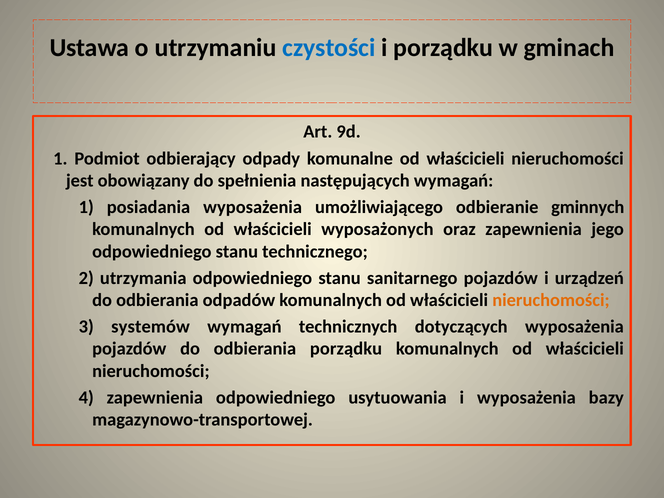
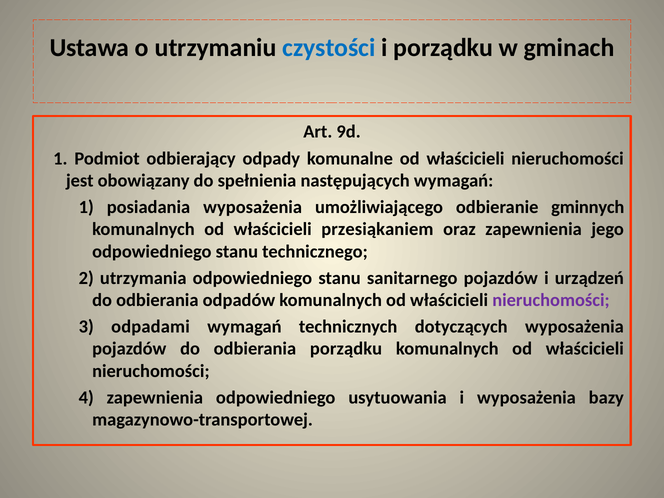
wyposażonych: wyposażonych -> przesiąkaniem (377, 229)
nieruchomości colour: orange -> purple (551, 300)
systemów: systemów -> odpadami (150, 327)
